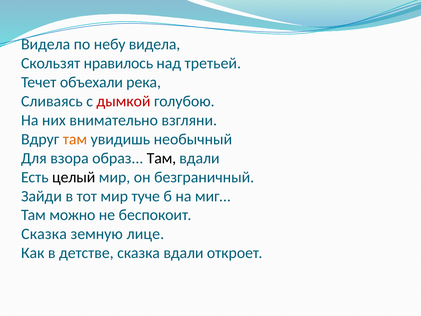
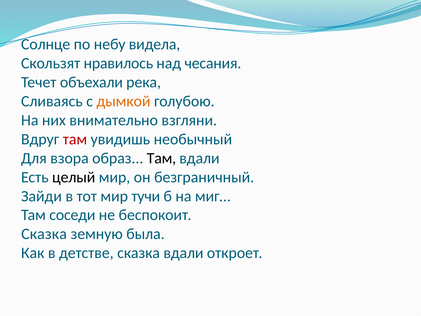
Видела: Видела -> Солнце (46, 44)
третьей: третьей -> чесания (213, 63)
дымкой colour: red -> orange (123, 101)
там colour: orange -> red (75, 139)
туче: туче -> тучи (146, 196)
можно: можно -> соседи (72, 215)
лице: лице -> была (145, 234)
